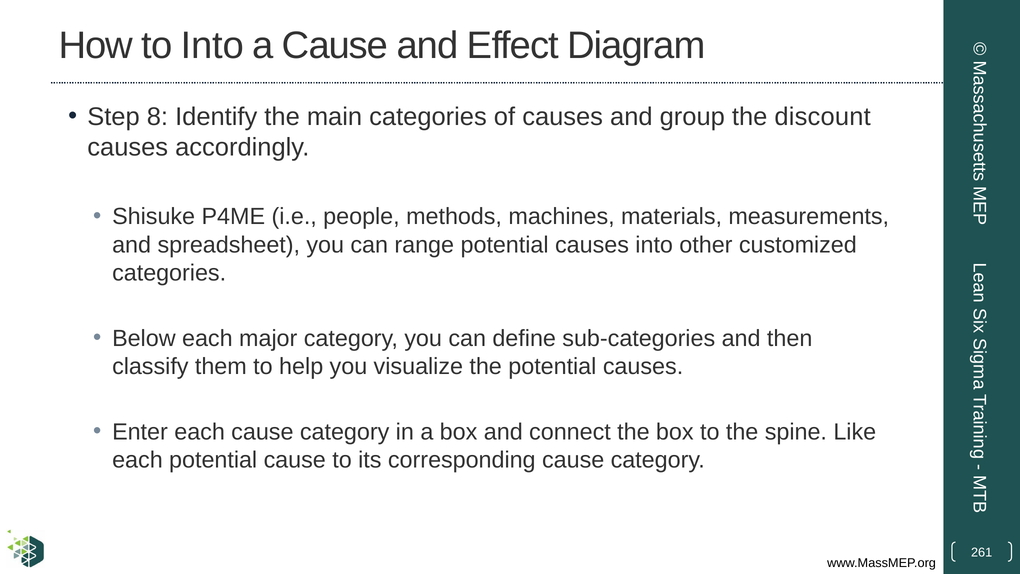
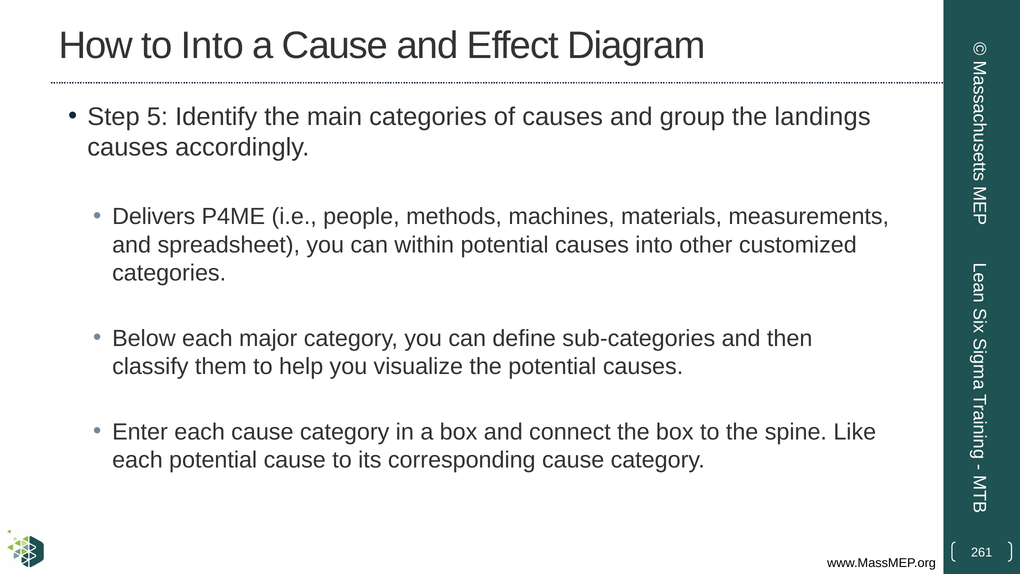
8: 8 -> 5 (157, 117)
discount: discount -> landings (823, 117)
Shisuke: Shisuke -> Delivers (154, 217)
range: range -> within (424, 245)
